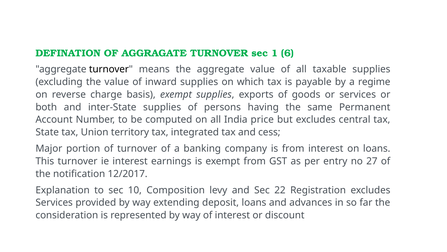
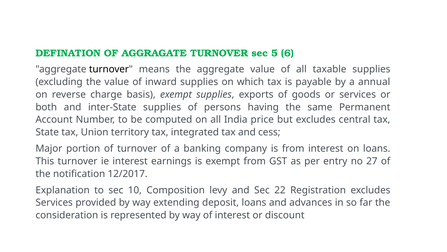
1: 1 -> 5 (275, 53)
regime: regime -> annual (374, 82)
